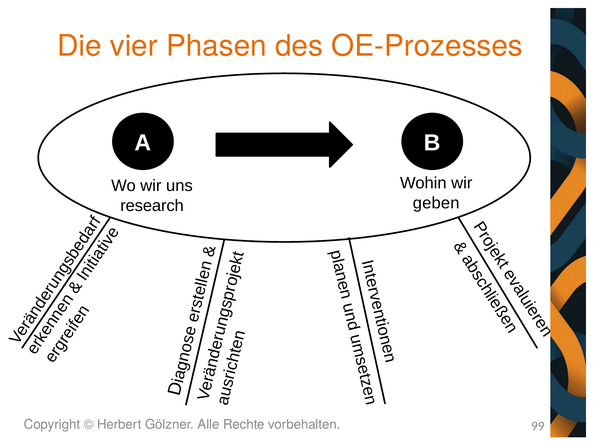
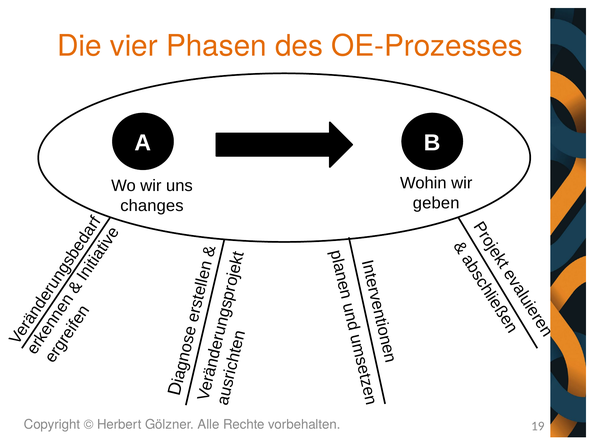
research: research -> changes (152, 206)
99: 99 -> 19 (538, 426)
